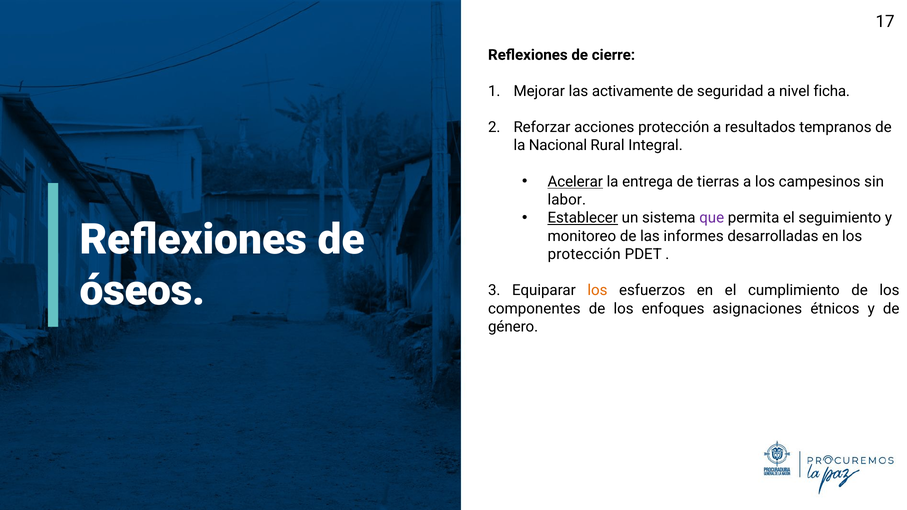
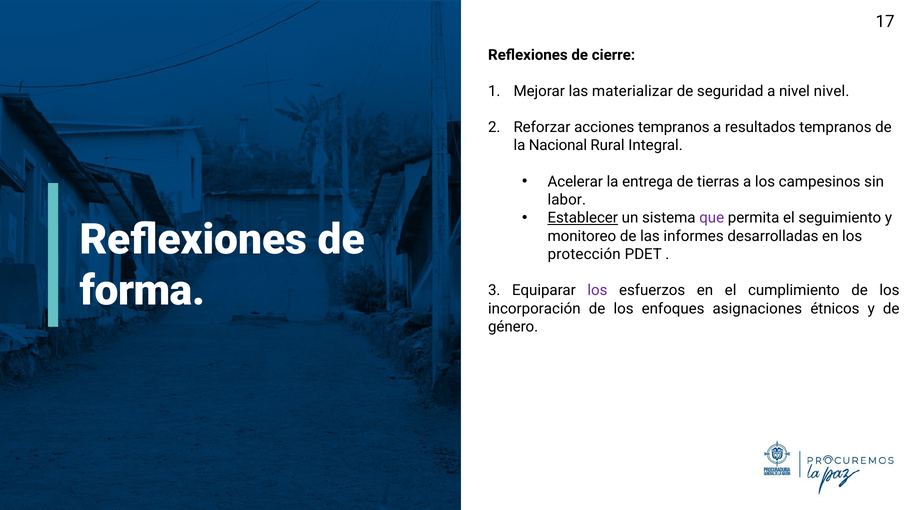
activamente: activamente -> materializar (632, 91)
nivel ficha: ficha -> nivel (832, 91)
acciones protección: protección -> tempranos (674, 127)
Acelerar underline: present -> none (575, 182)
óseos: óseos -> forma (142, 291)
los colour: orange -> purple (597, 291)
componentes: componentes -> incorporación (534, 309)
